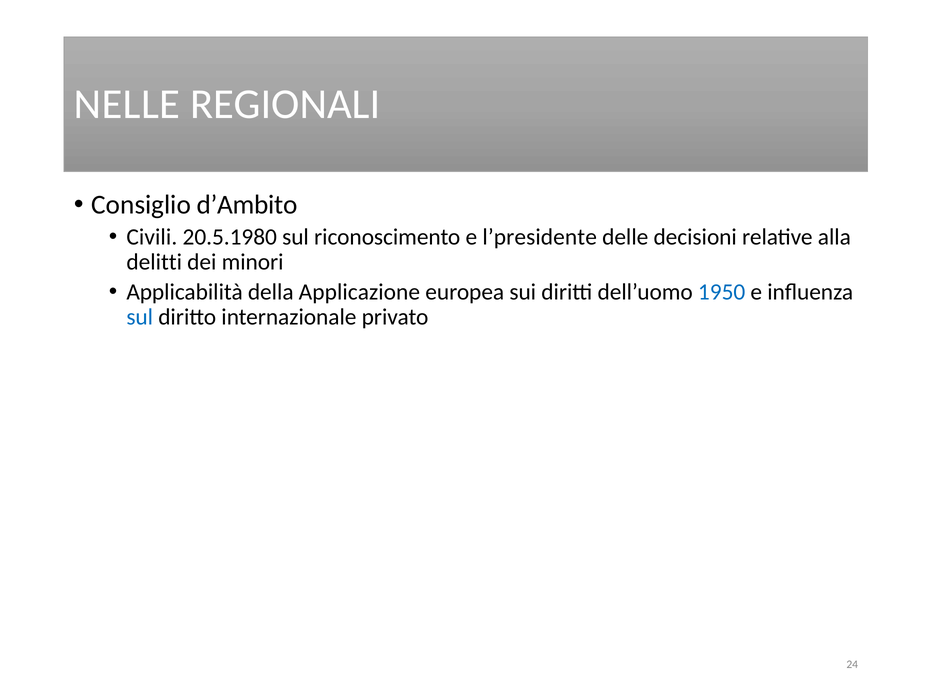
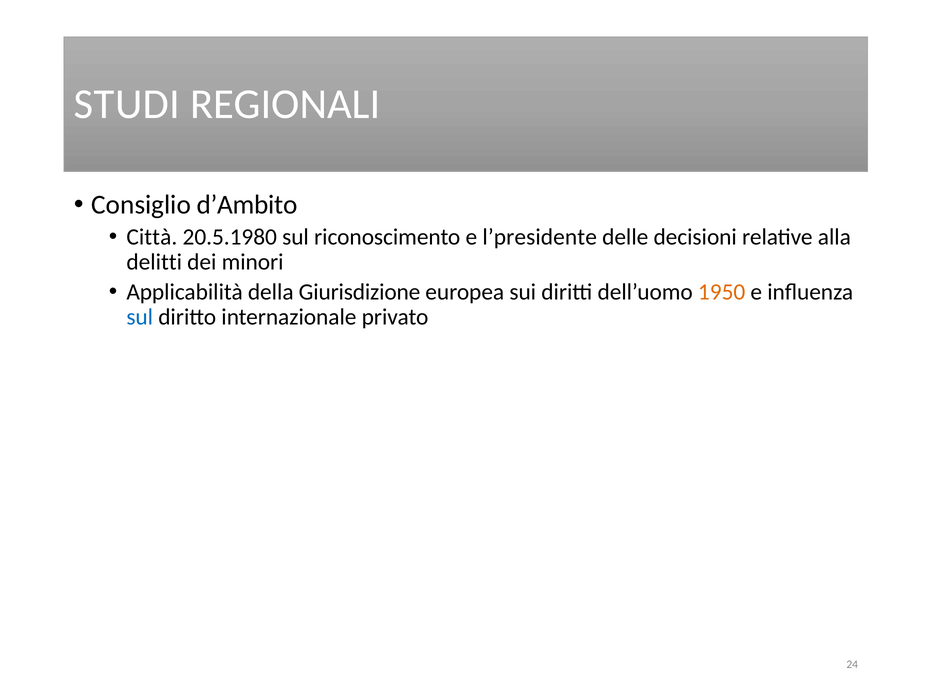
NELLE: NELLE -> STUDI (127, 104)
Civili: Civili -> Città (152, 237)
Applicazione: Applicazione -> Giurisdizione (360, 292)
1950 colour: blue -> orange (722, 292)
